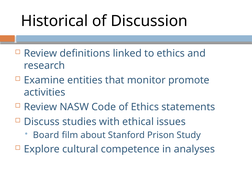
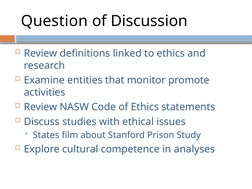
Historical: Historical -> Question (54, 21)
Board: Board -> States (46, 135)
